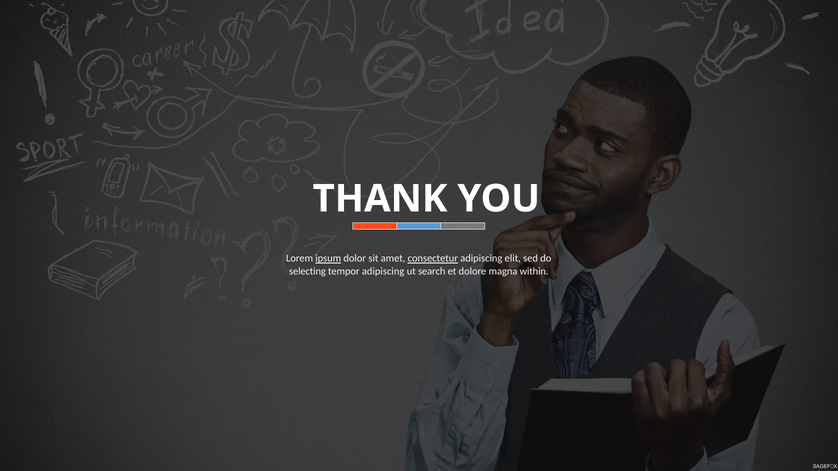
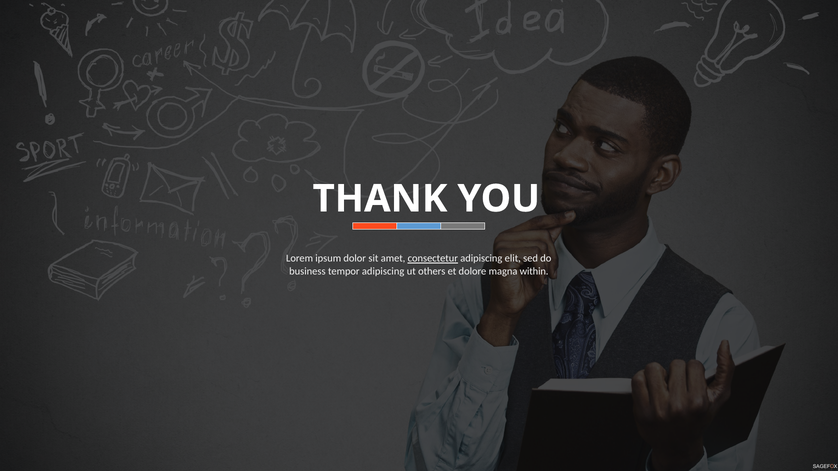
ipsum underline: present -> none (328, 259)
selecting: selecting -> business (307, 271)
search: search -> others (432, 271)
